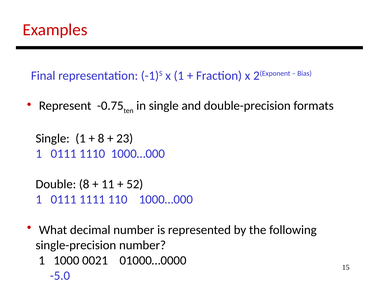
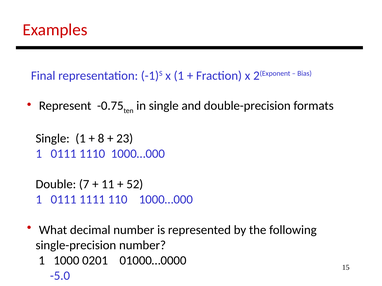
Double 8: 8 -> 7 (84, 184)
0021: 0021 -> 0201 (95, 261)
